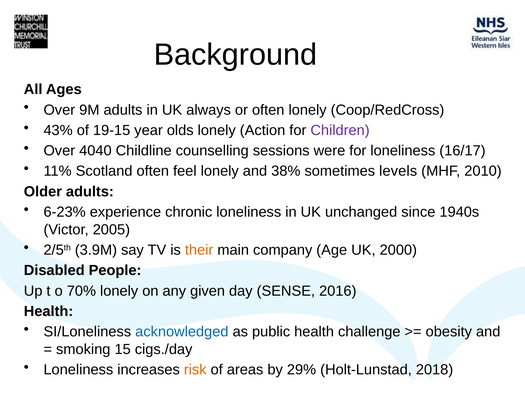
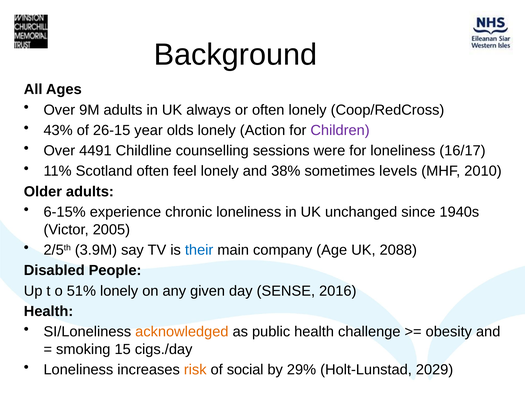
19-15: 19-15 -> 26-15 (112, 130)
4040: 4040 -> 4491 (95, 151)
6-23%: 6-23% -> 6-15% (65, 212)
their colour: orange -> blue (199, 250)
2000: 2000 -> 2088 (398, 250)
70%: 70% -> 51% (81, 291)
acknowledged colour: blue -> orange (182, 332)
areas: areas -> social (245, 369)
2018: 2018 -> 2029 (435, 369)
